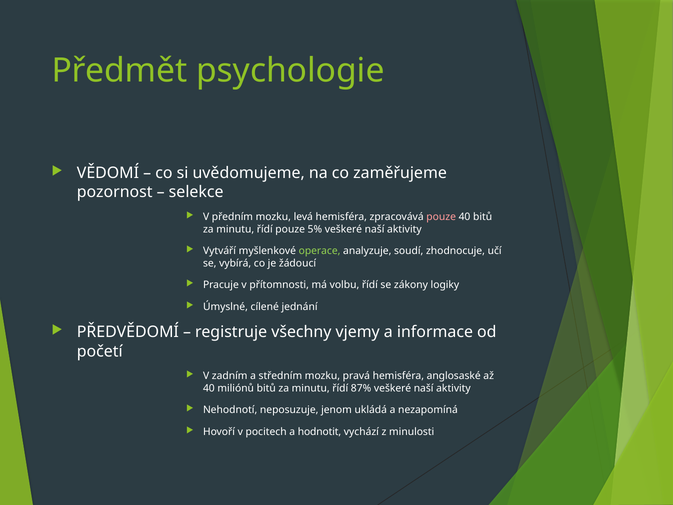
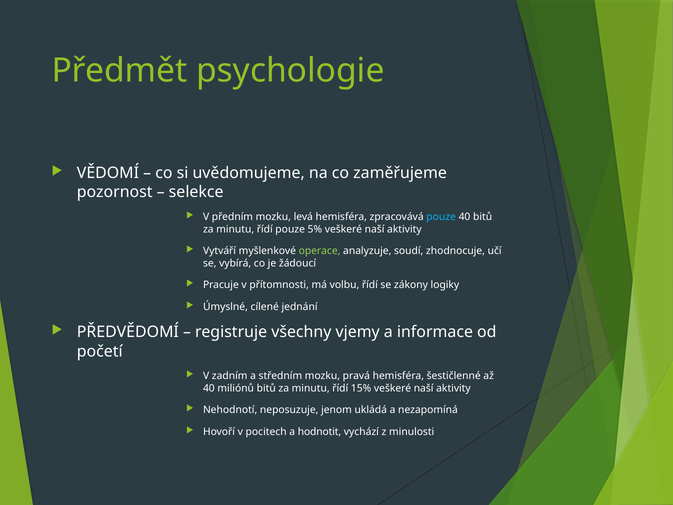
pouze colour: pink -> light blue (441, 217)
anglosaské: anglosaské -> šestičlenné (454, 376)
87%: 87% -> 15% (361, 388)
